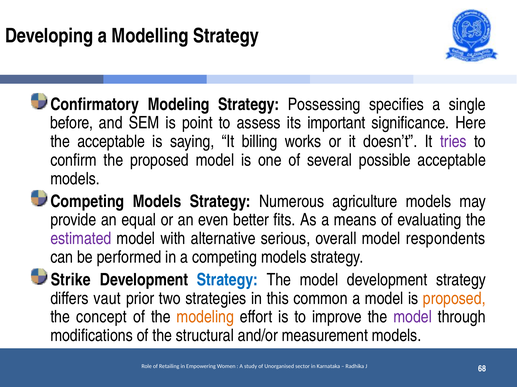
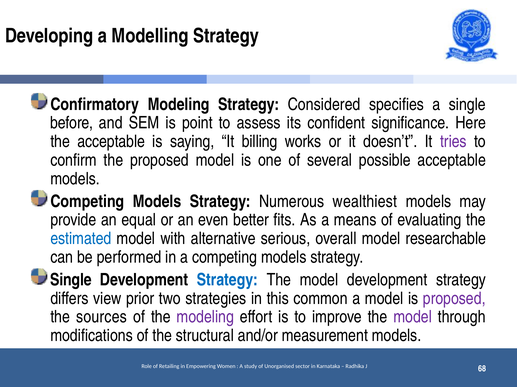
Possessing: Possessing -> Considered (324, 105)
important: important -> confident (336, 123)
agriculture: agriculture -> wealthiest (365, 202)
estimated colour: purple -> blue (81, 239)
respondents: respondents -> researchable (446, 239)
Strike: Strike -> Single (71, 280)
vaut: vaut -> view (107, 299)
proposed colour: orange -> purple (454, 299)
concept: concept -> sources (102, 318)
modeling colour: orange -> purple (205, 318)
